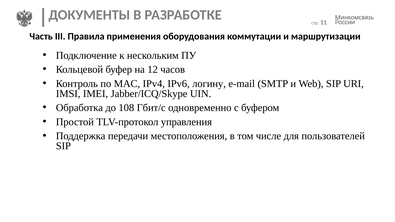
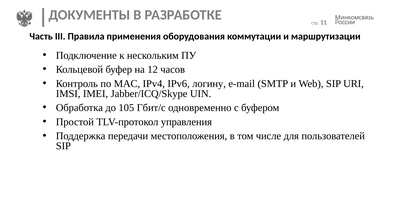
108: 108 -> 105 (126, 108)
